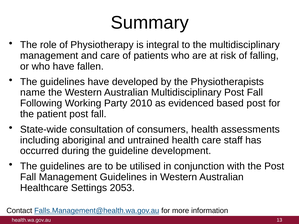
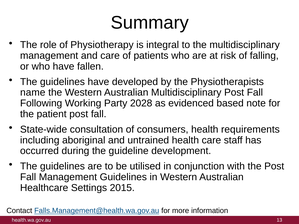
2010: 2010 -> 2028 (141, 103)
based post: post -> note (256, 103)
assessments: assessments -> requirements (250, 130)
2053: 2053 -> 2015 (122, 188)
